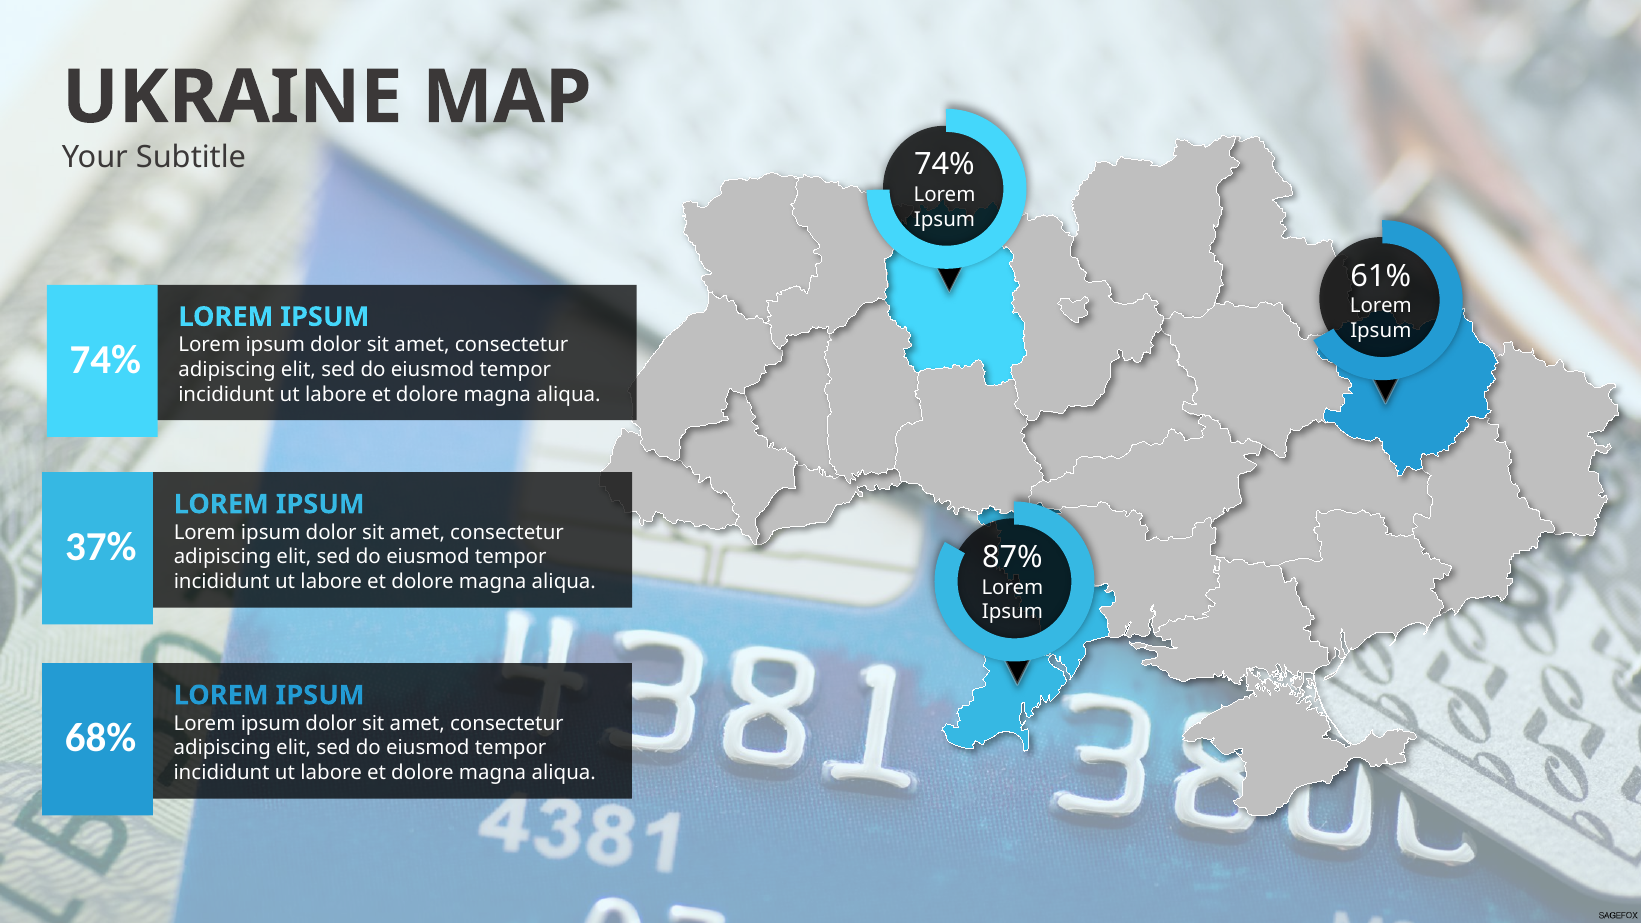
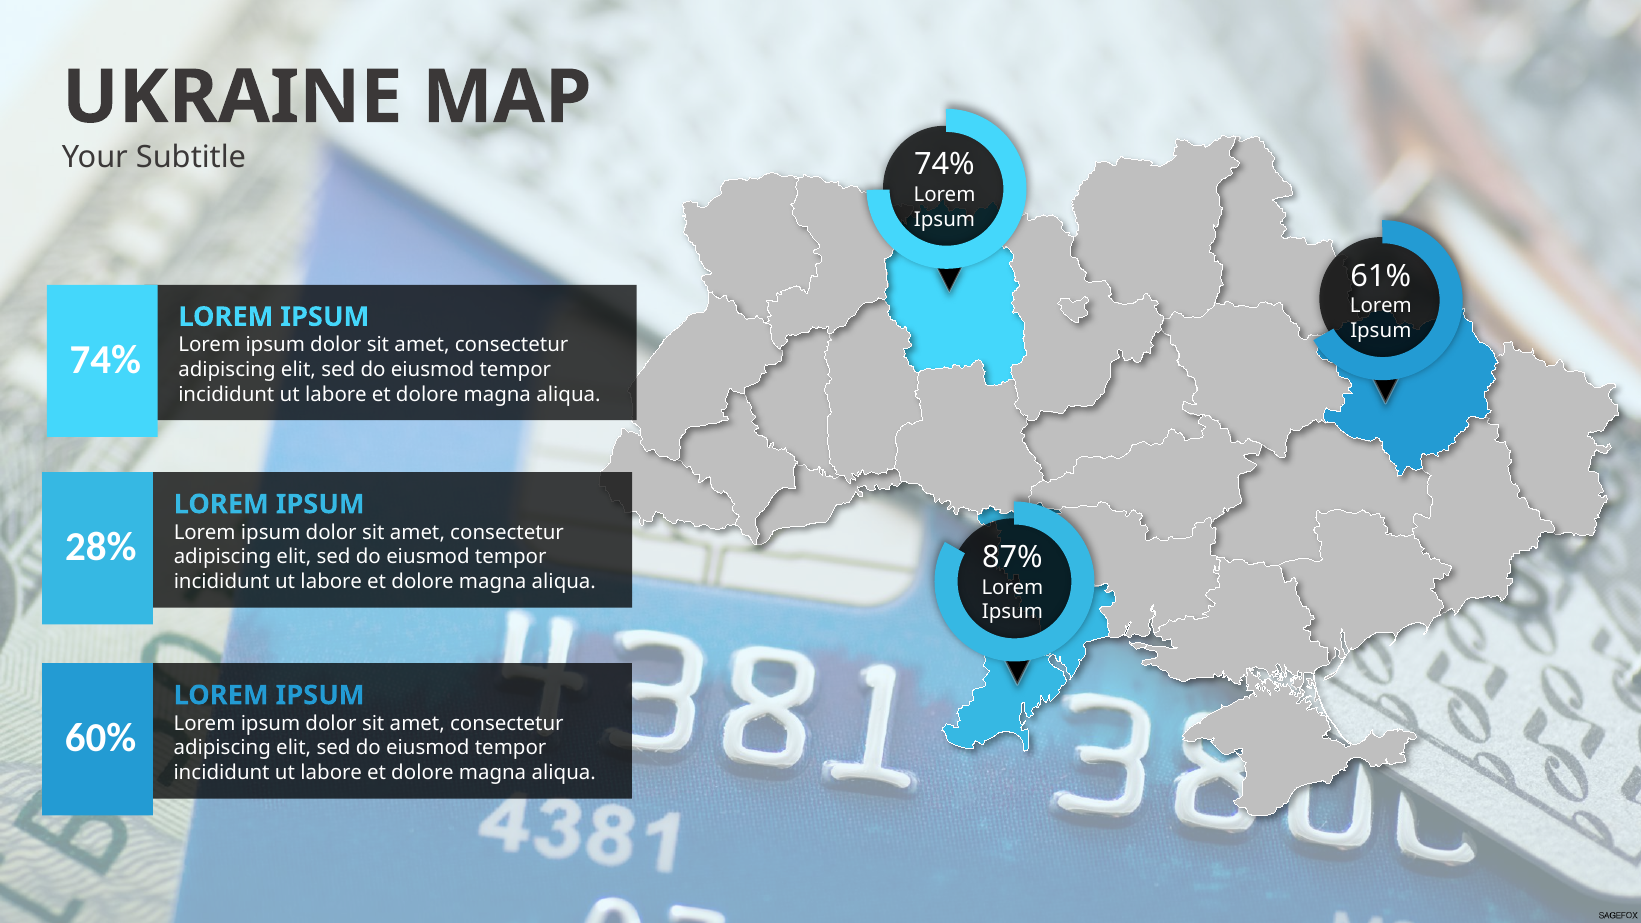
37%: 37% -> 28% (101, 547)
68%: 68% -> 60% (101, 738)
